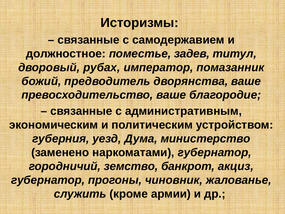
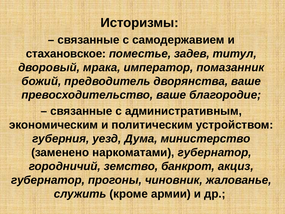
должностное: должностное -> стахановское (66, 54)
рубах: рубах -> мрака (102, 67)
